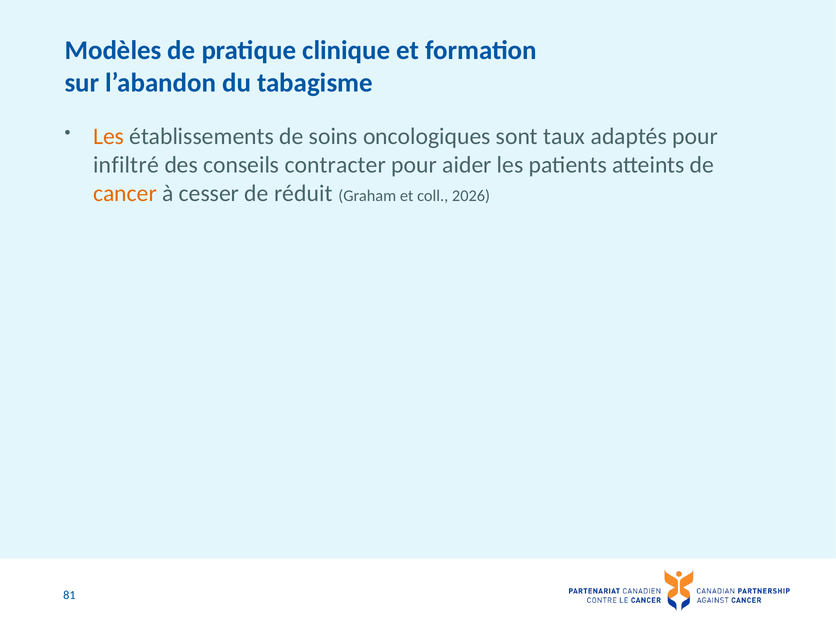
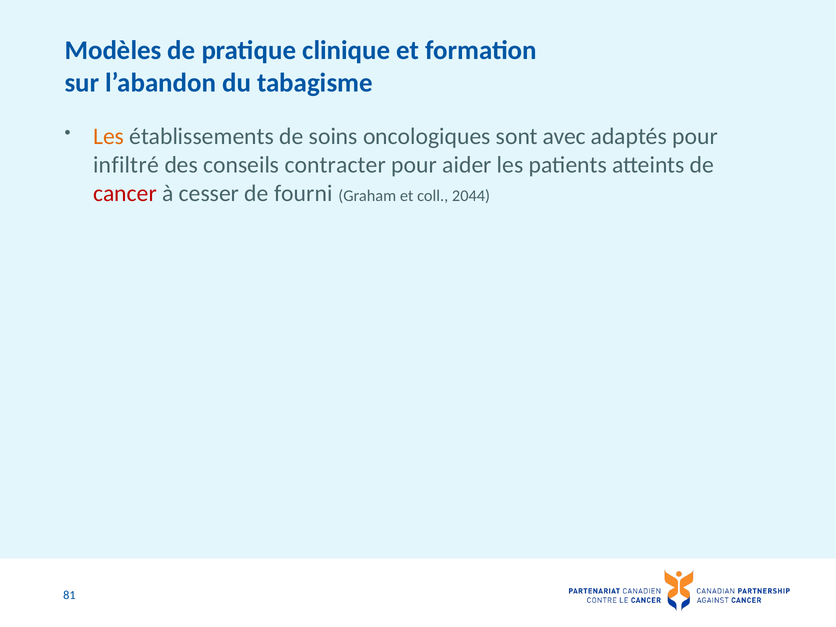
taux: taux -> avec (564, 136)
cancer colour: orange -> red (125, 194)
réduit: réduit -> fourni (303, 194)
2026: 2026 -> 2044 (471, 196)
